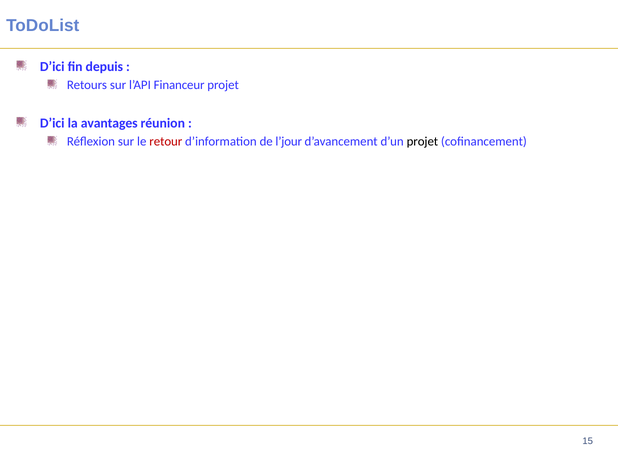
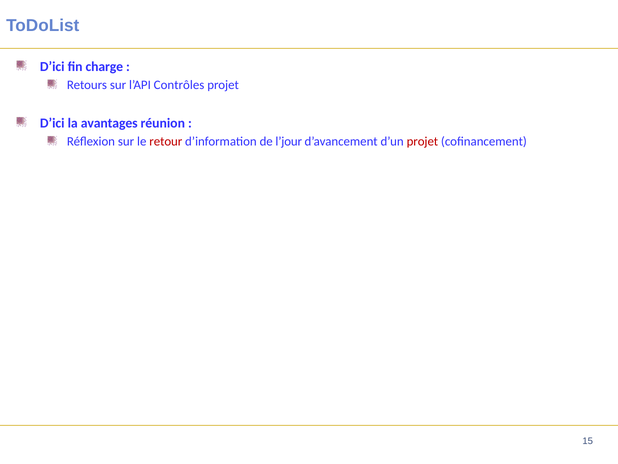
depuis: depuis -> charge (104, 66)
Financeur: Financeur -> Contrôles (179, 85)
projet colour: black -> red (422, 141)
